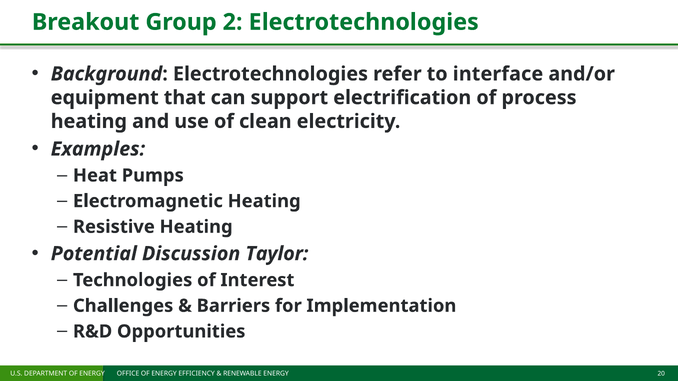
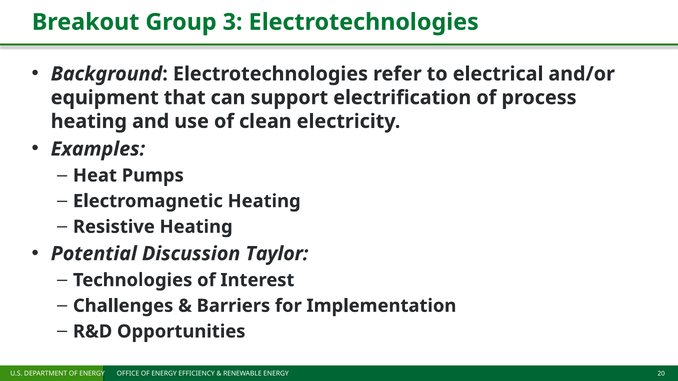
2: 2 -> 3 (233, 22)
interface: interface -> electrical (498, 74)
